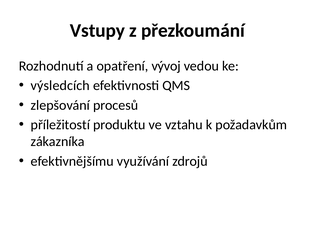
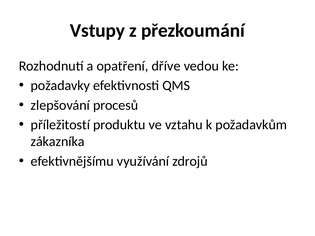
vývoj: vývoj -> dříve (166, 66)
výsledcích: výsledcích -> požadavky (60, 86)
